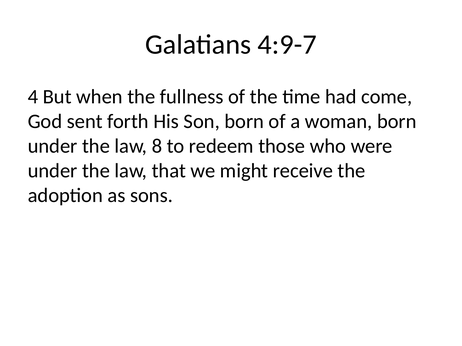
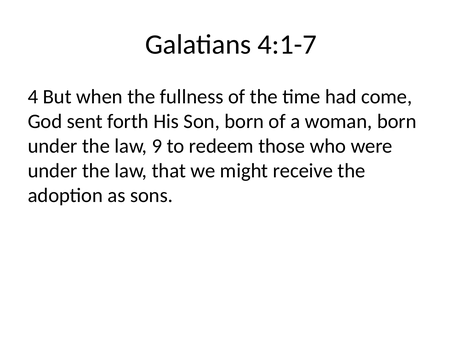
4:9-7: 4:9-7 -> 4:1-7 (287, 45)
8: 8 -> 9 (157, 146)
